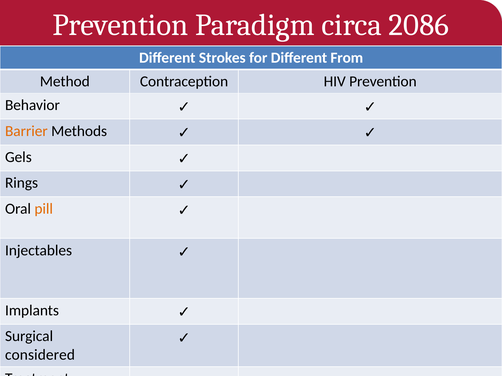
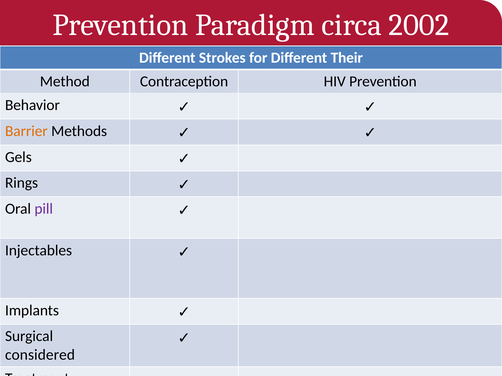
2086: 2086 -> 2002 (419, 25)
From: From -> Their (347, 58)
pill colour: orange -> purple (44, 209)
